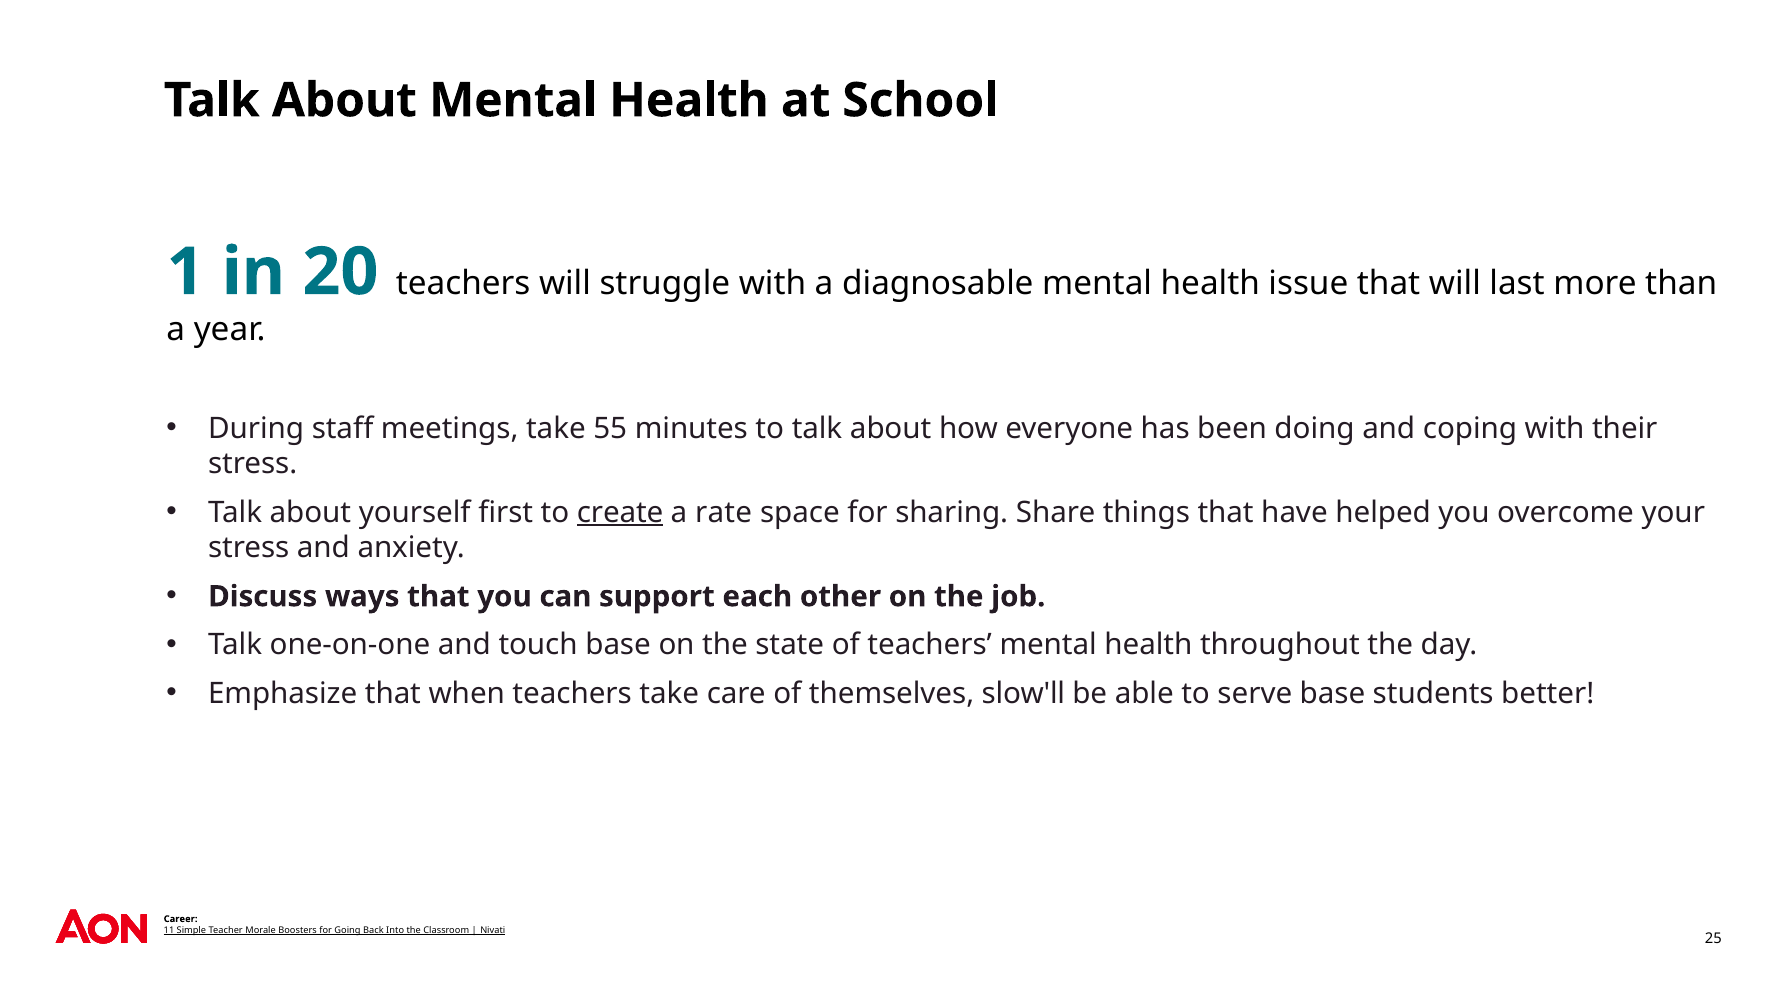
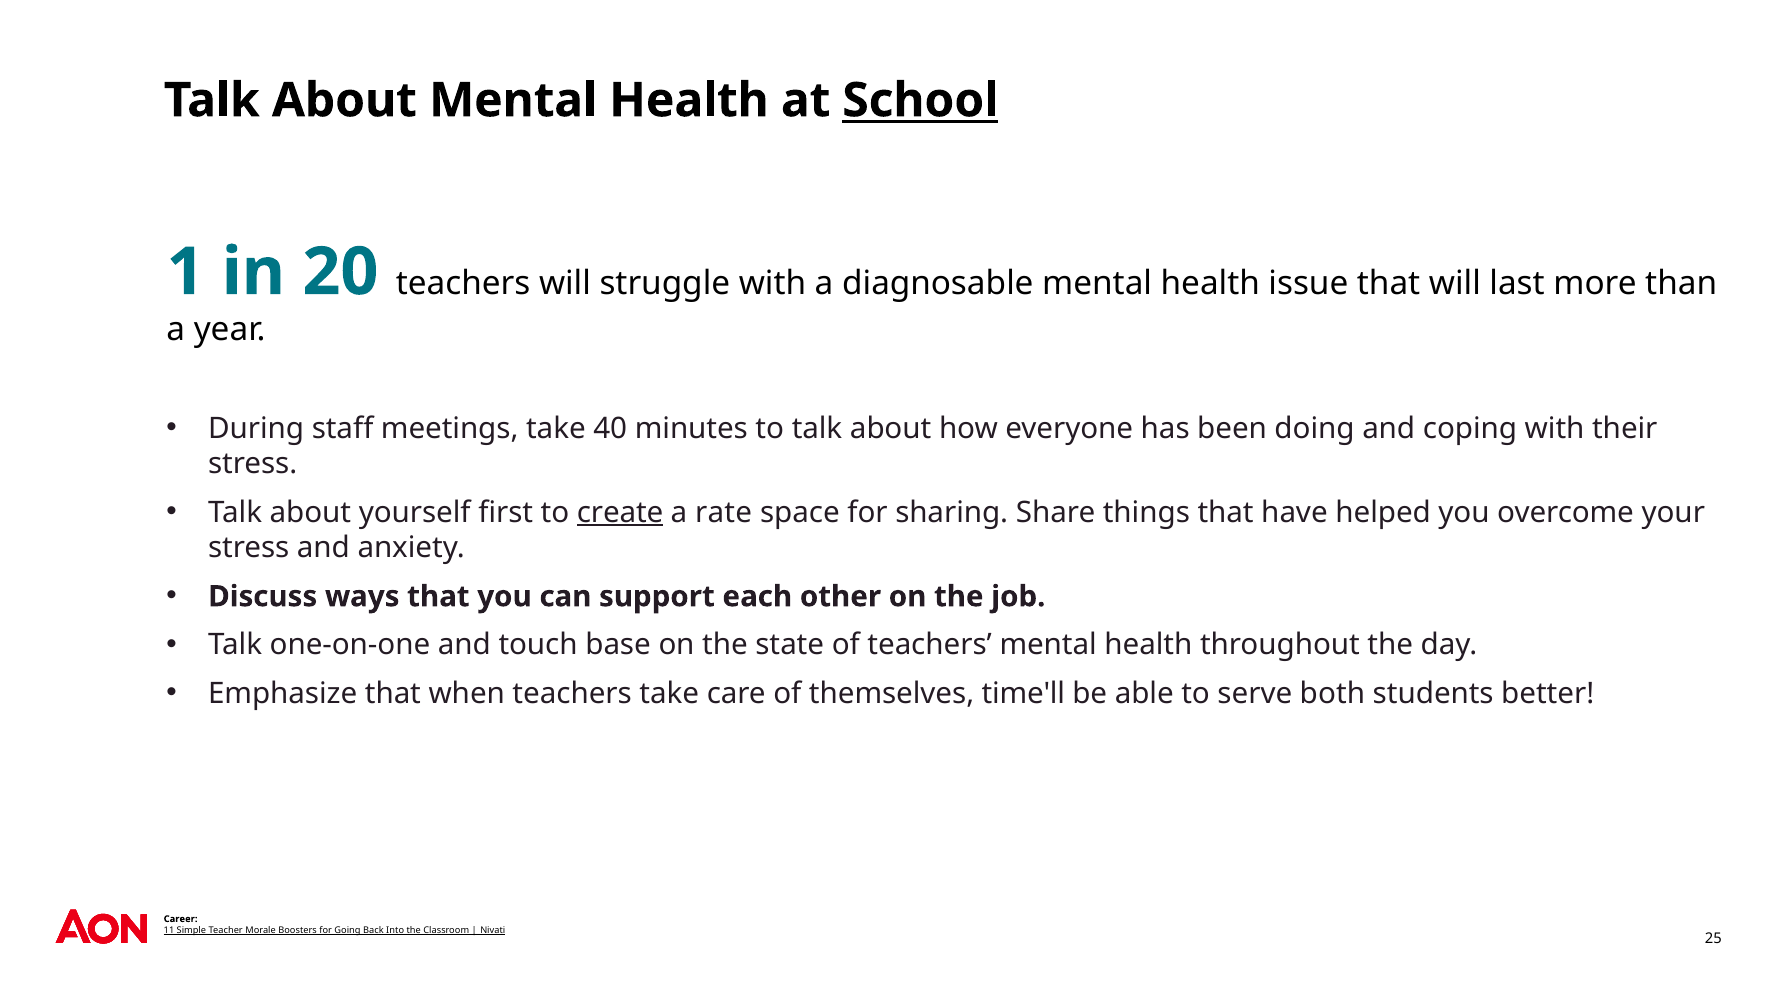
School underline: none -> present (920, 100)
55: 55 -> 40 (610, 429)
slow'll: slow'll -> time'll (1023, 694)
serve base: base -> both (1332, 694)
